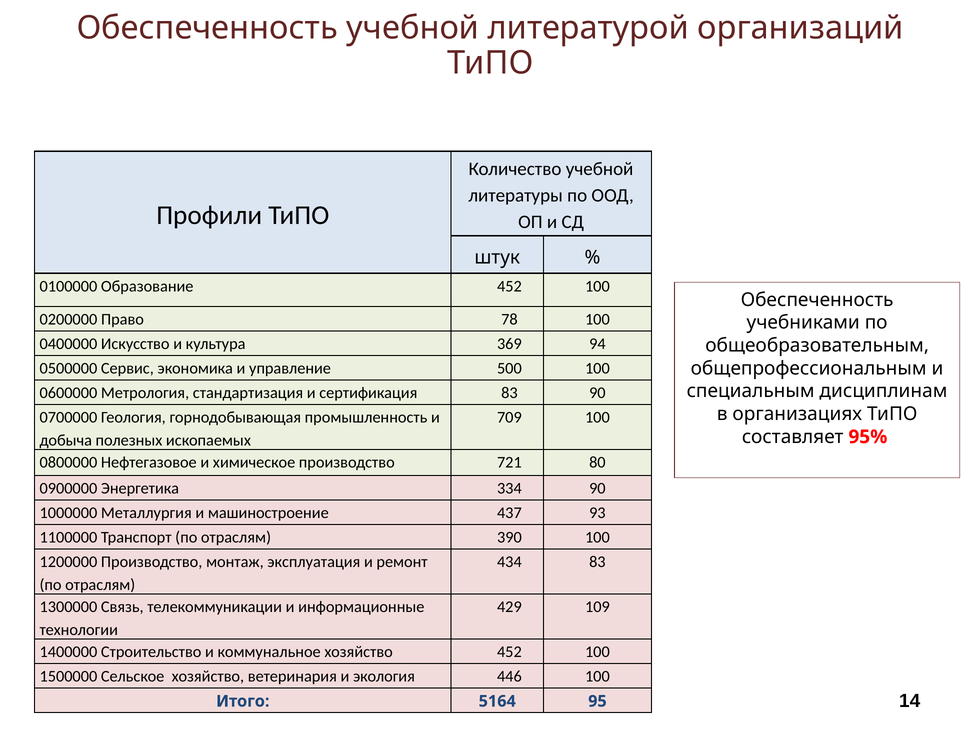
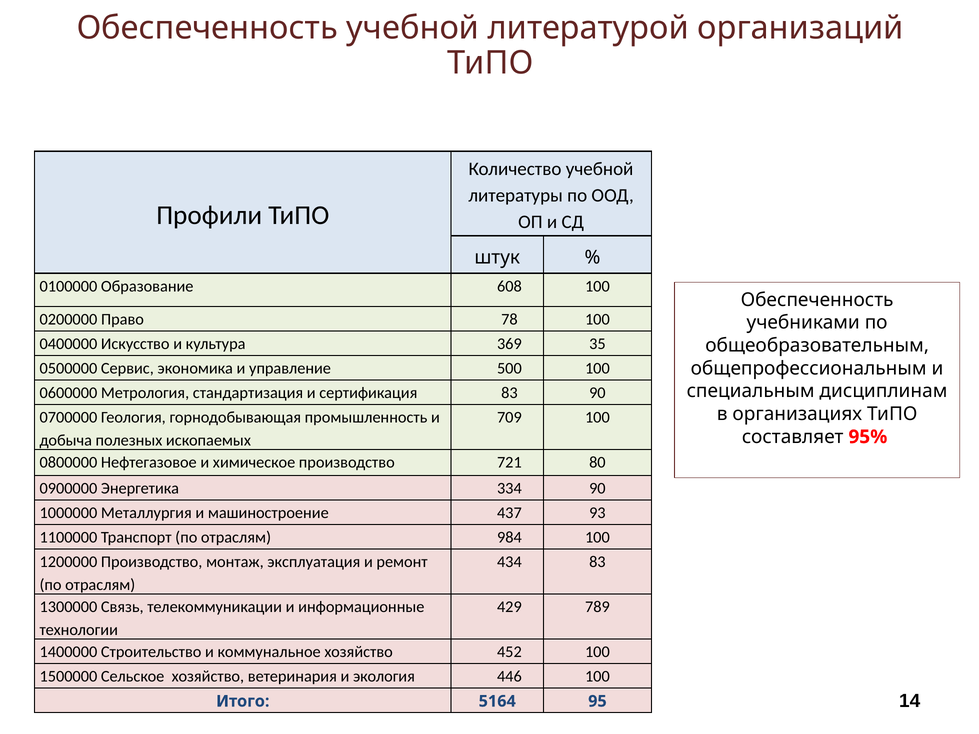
Образование 452: 452 -> 608 (509, 286)
94: 94 -> 35 (597, 344)
390: 390 -> 984 (509, 538)
109: 109 -> 789 (597, 607)
